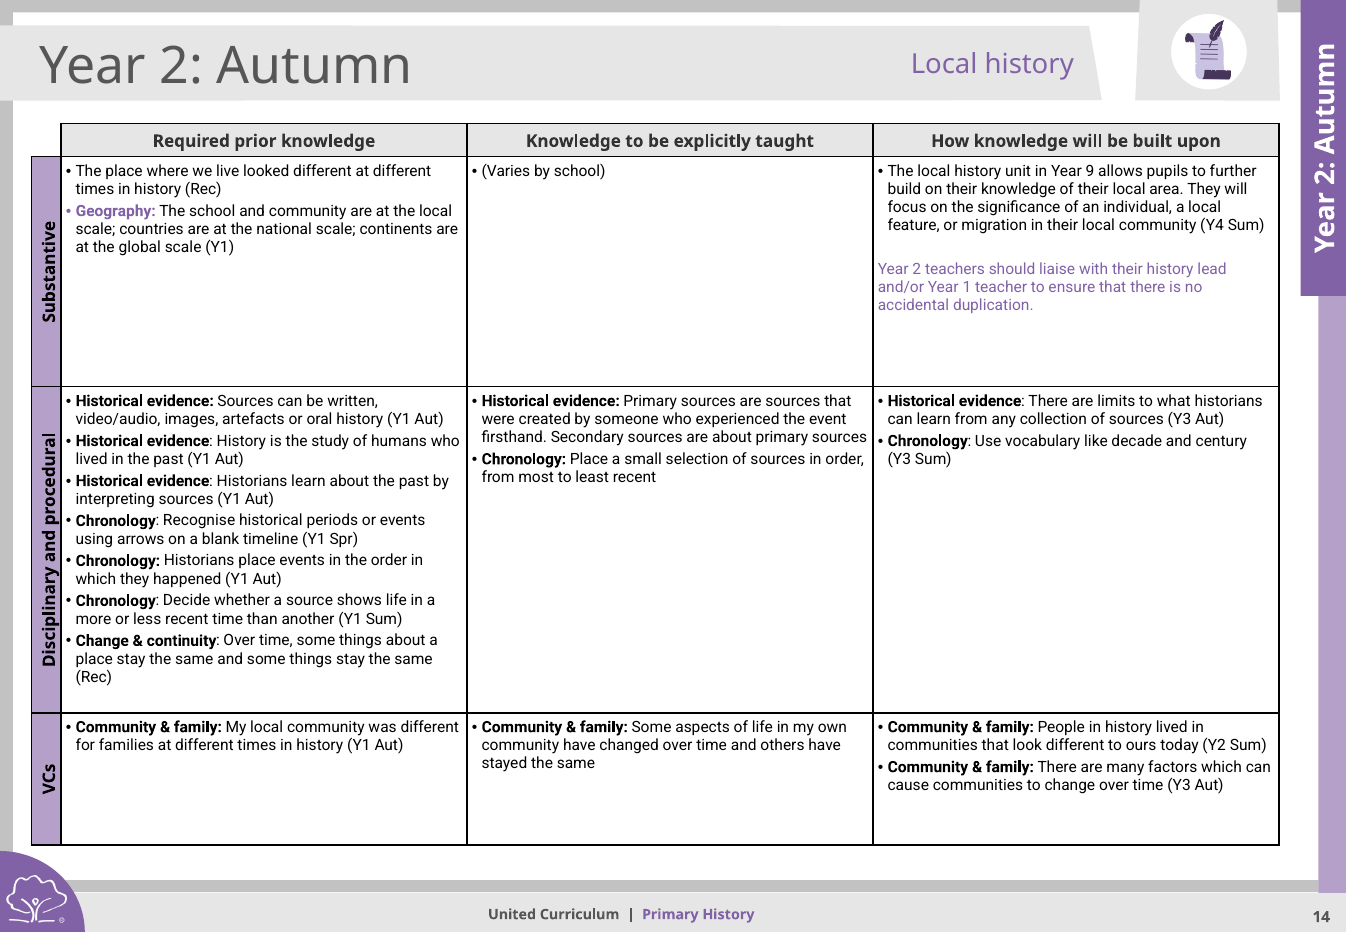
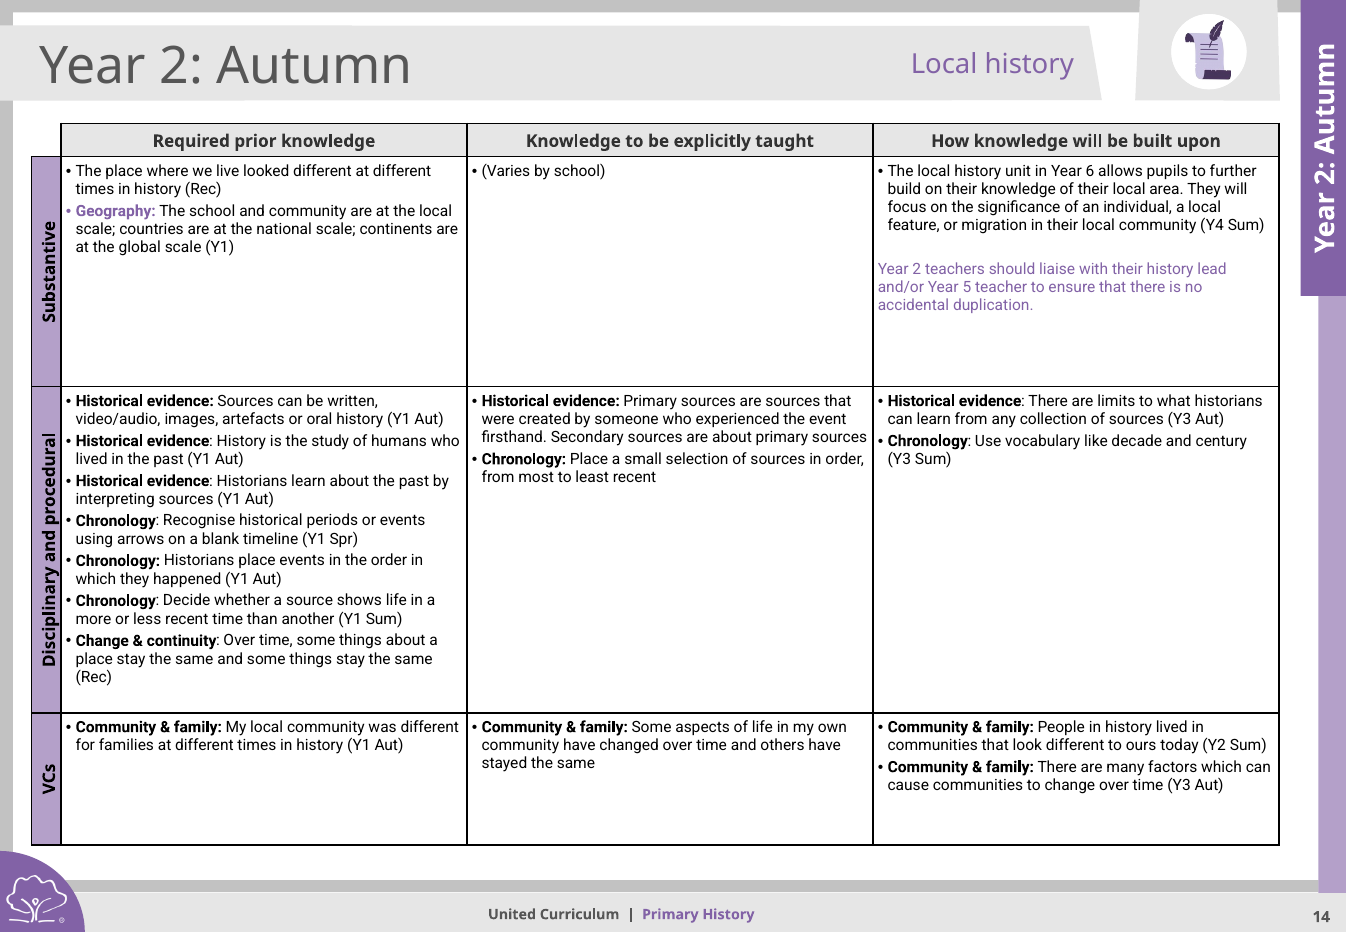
9: 9 -> 6 (1090, 171)
1: 1 -> 5 (967, 287)
